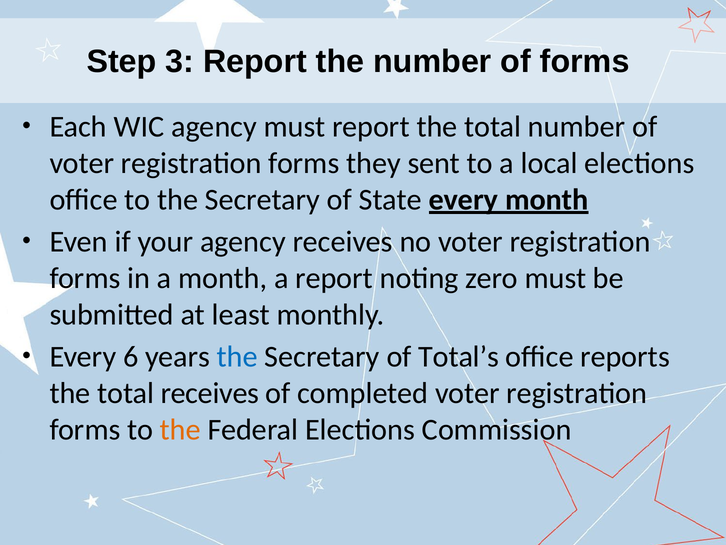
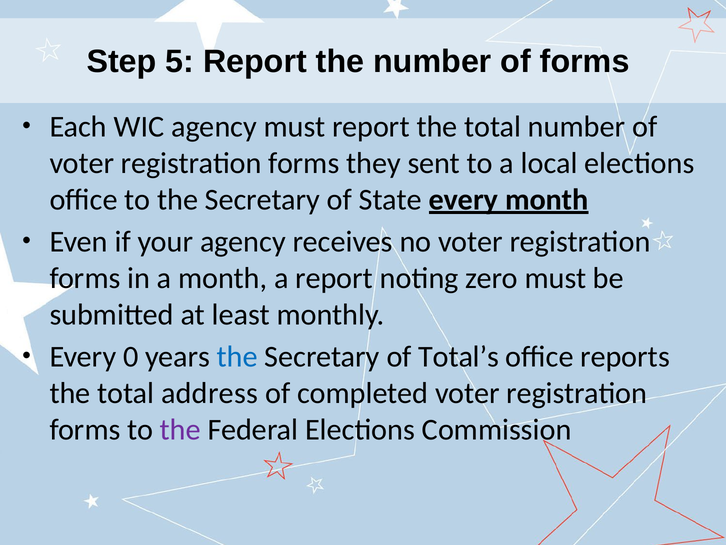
3: 3 -> 5 (180, 62)
6: 6 -> 0 (131, 357)
total receives: receives -> address (210, 393)
the colour: orange -> purple (180, 429)
